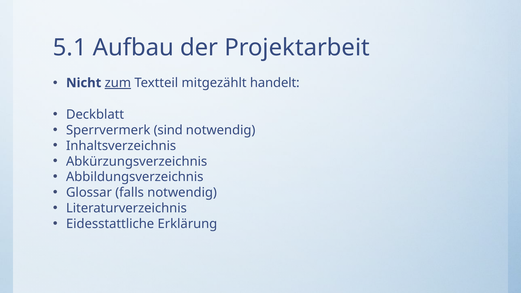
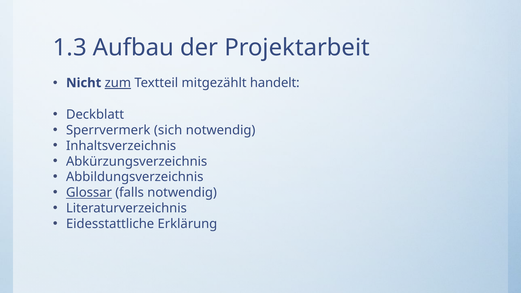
5.1: 5.1 -> 1.3 (70, 48)
sind: sind -> sich (168, 130)
Glossar underline: none -> present (89, 193)
